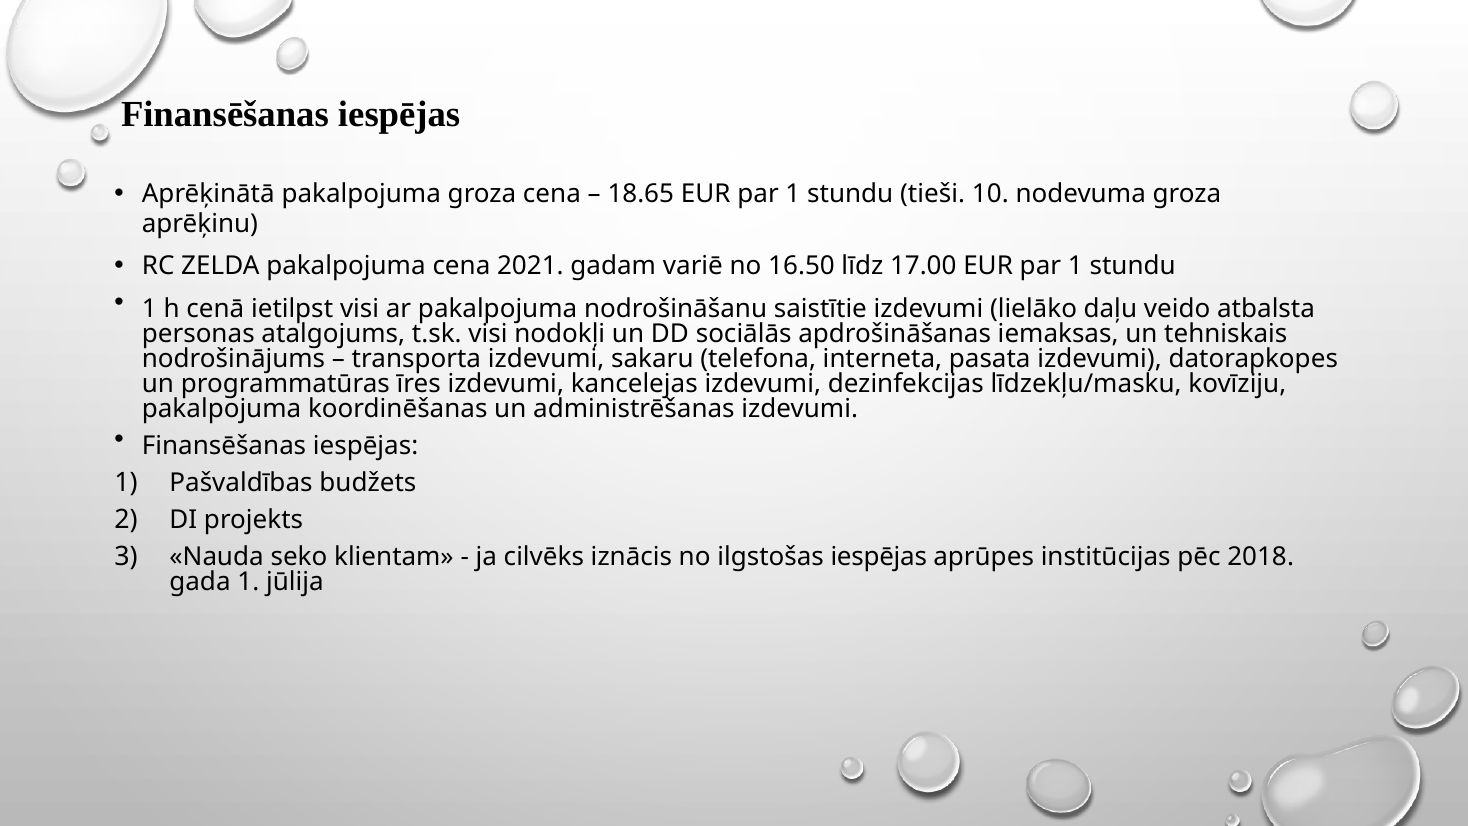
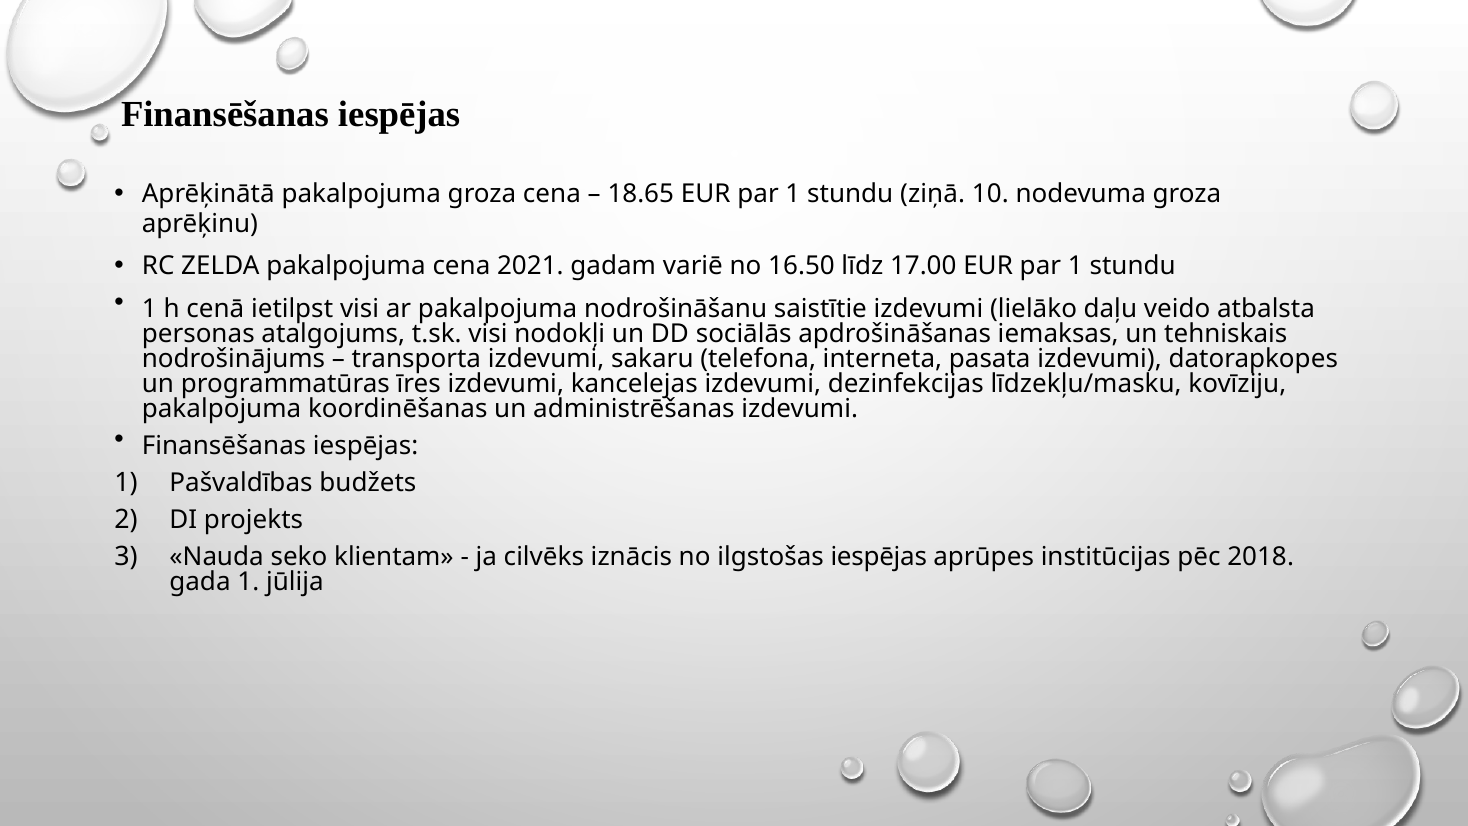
tieši: tieši -> ziņā (933, 194)
